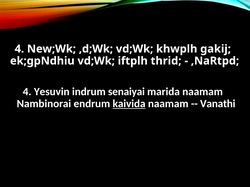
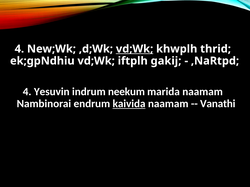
vd;Wk underline: none -> present (135, 49)
gakij: gakij -> thrid (216, 49)
thrid: thrid -> gakij (166, 61)
senaiyai: senaiyai -> neekum (126, 92)
